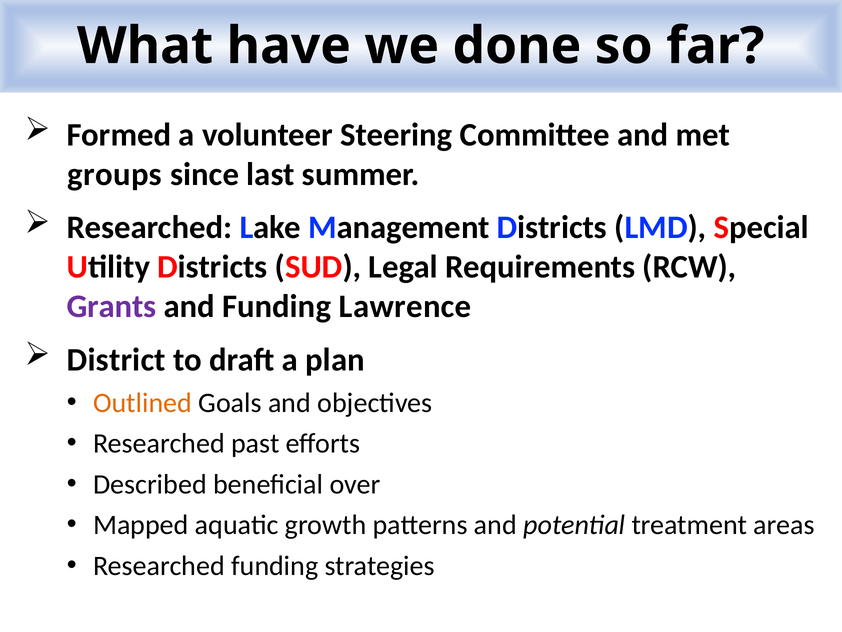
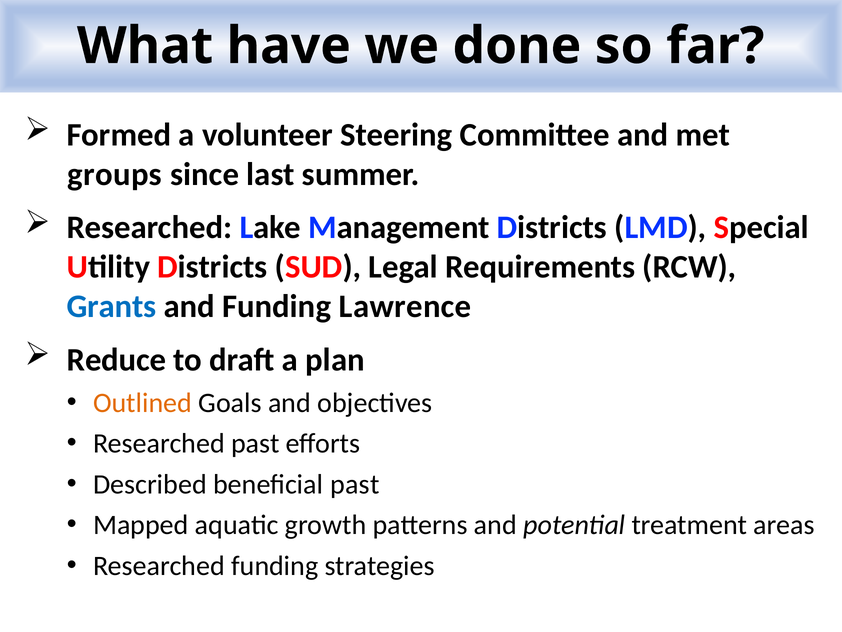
Grants colour: purple -> blue (112, 306)
District: District -> Reduce (116, 359)
beneficial over: over -> past (355, 484)
